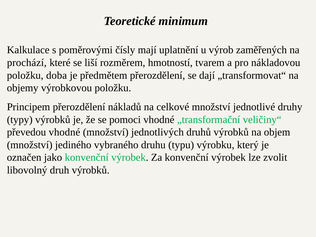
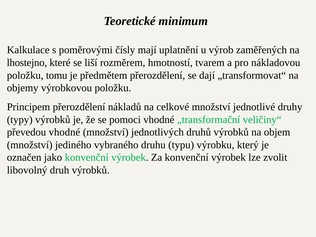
prochází: prochází -> lhostejno (27, 63)
doba: doba -> tomu (57, 75)
